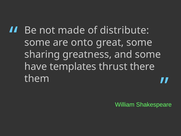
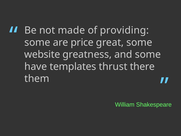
distribute: distribute -> providing (124, 30)
onto: onto -> price (82, 42)
sharing: sharing -> website (42, 54)
